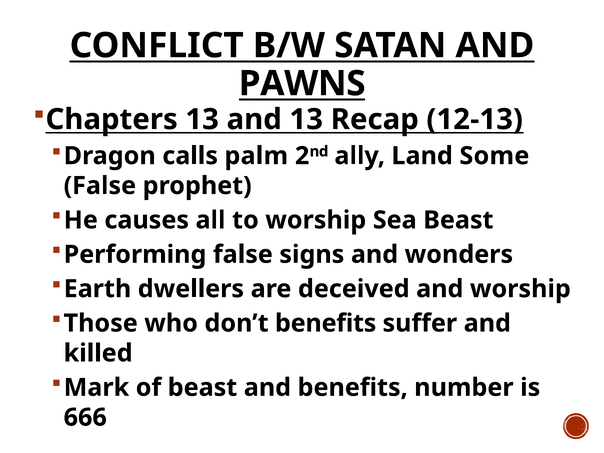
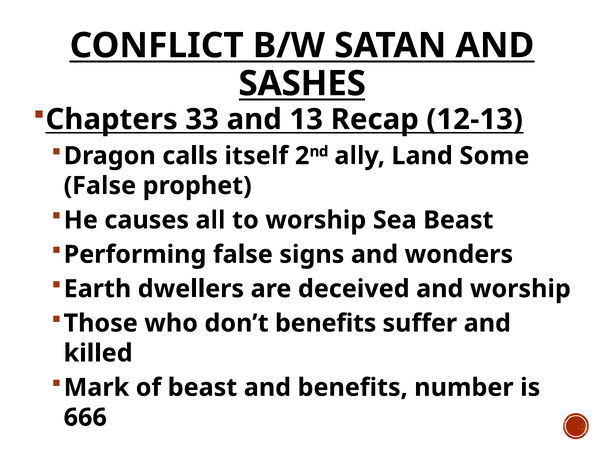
PAWNS: PAWNS -> SASHES (302, 84)
Chapters 13: 13 -> 33 (202, 119)
palm: palm -> itself (256, 156)
